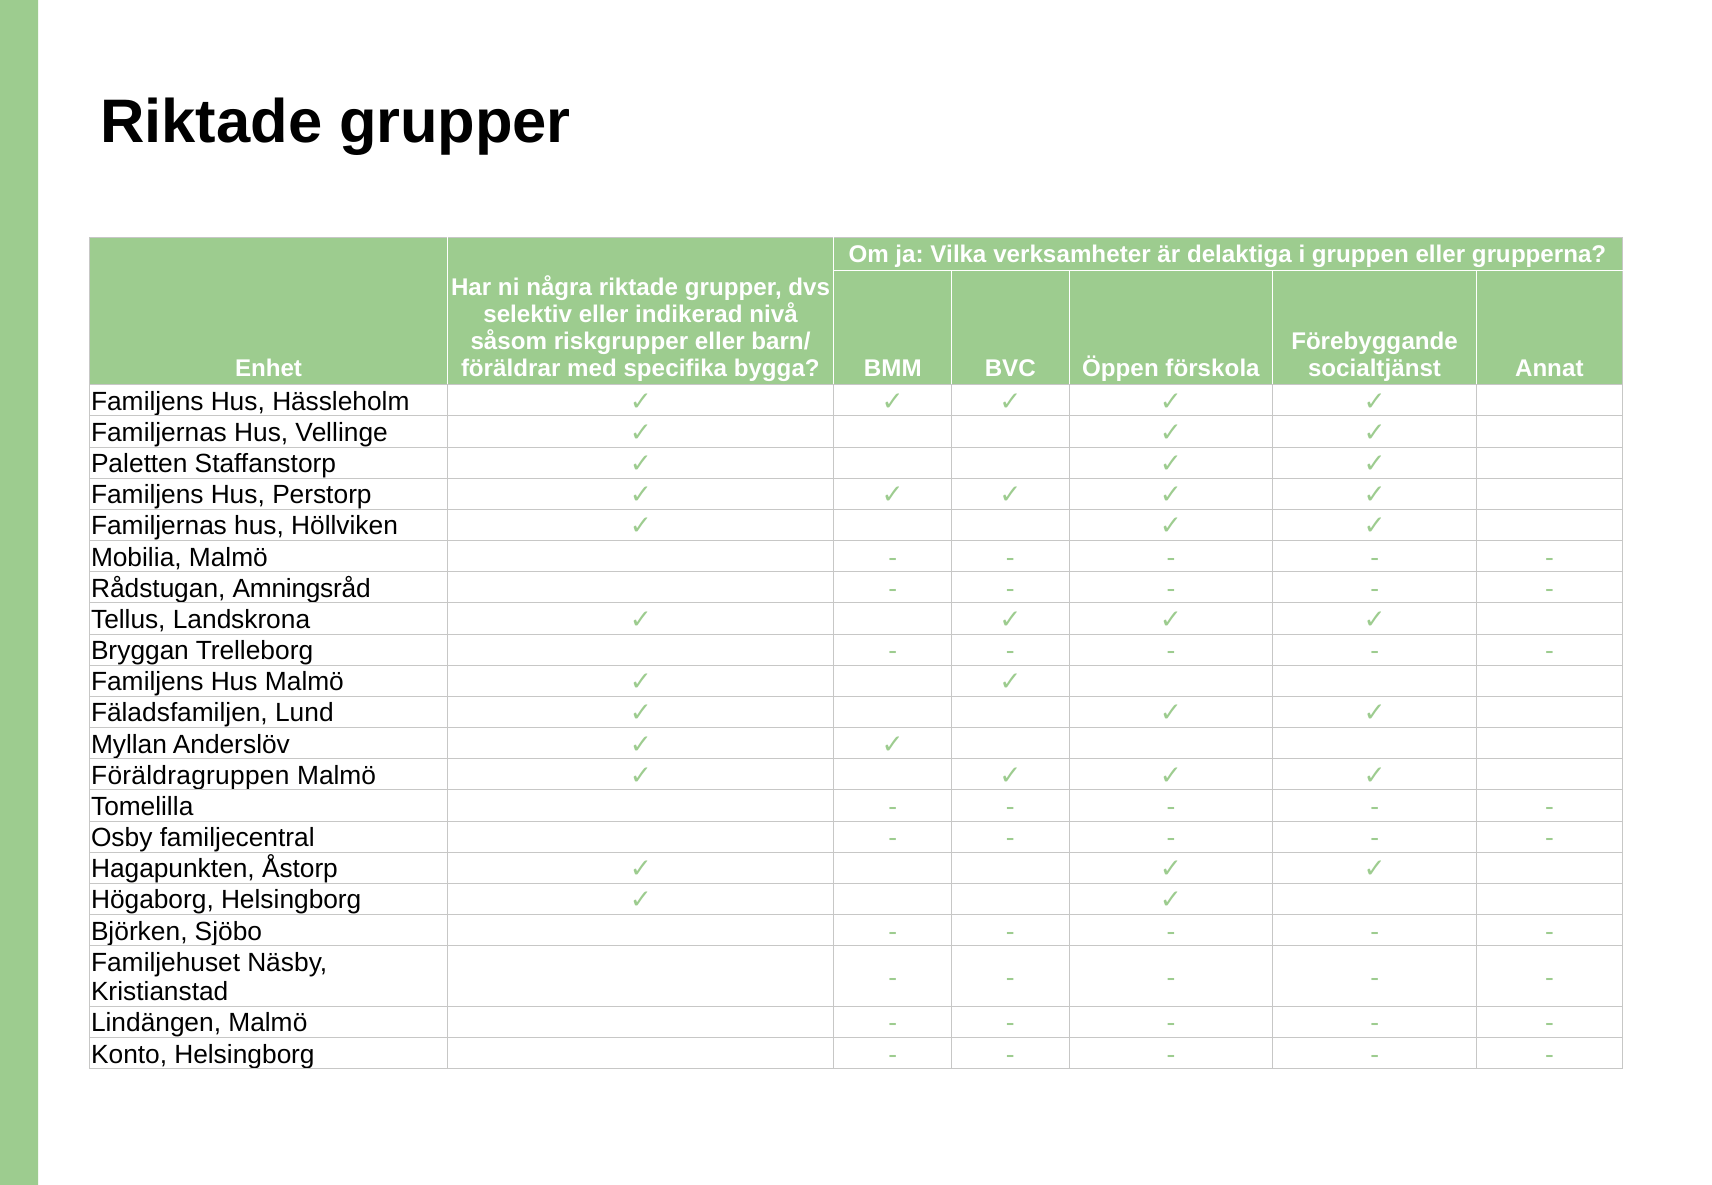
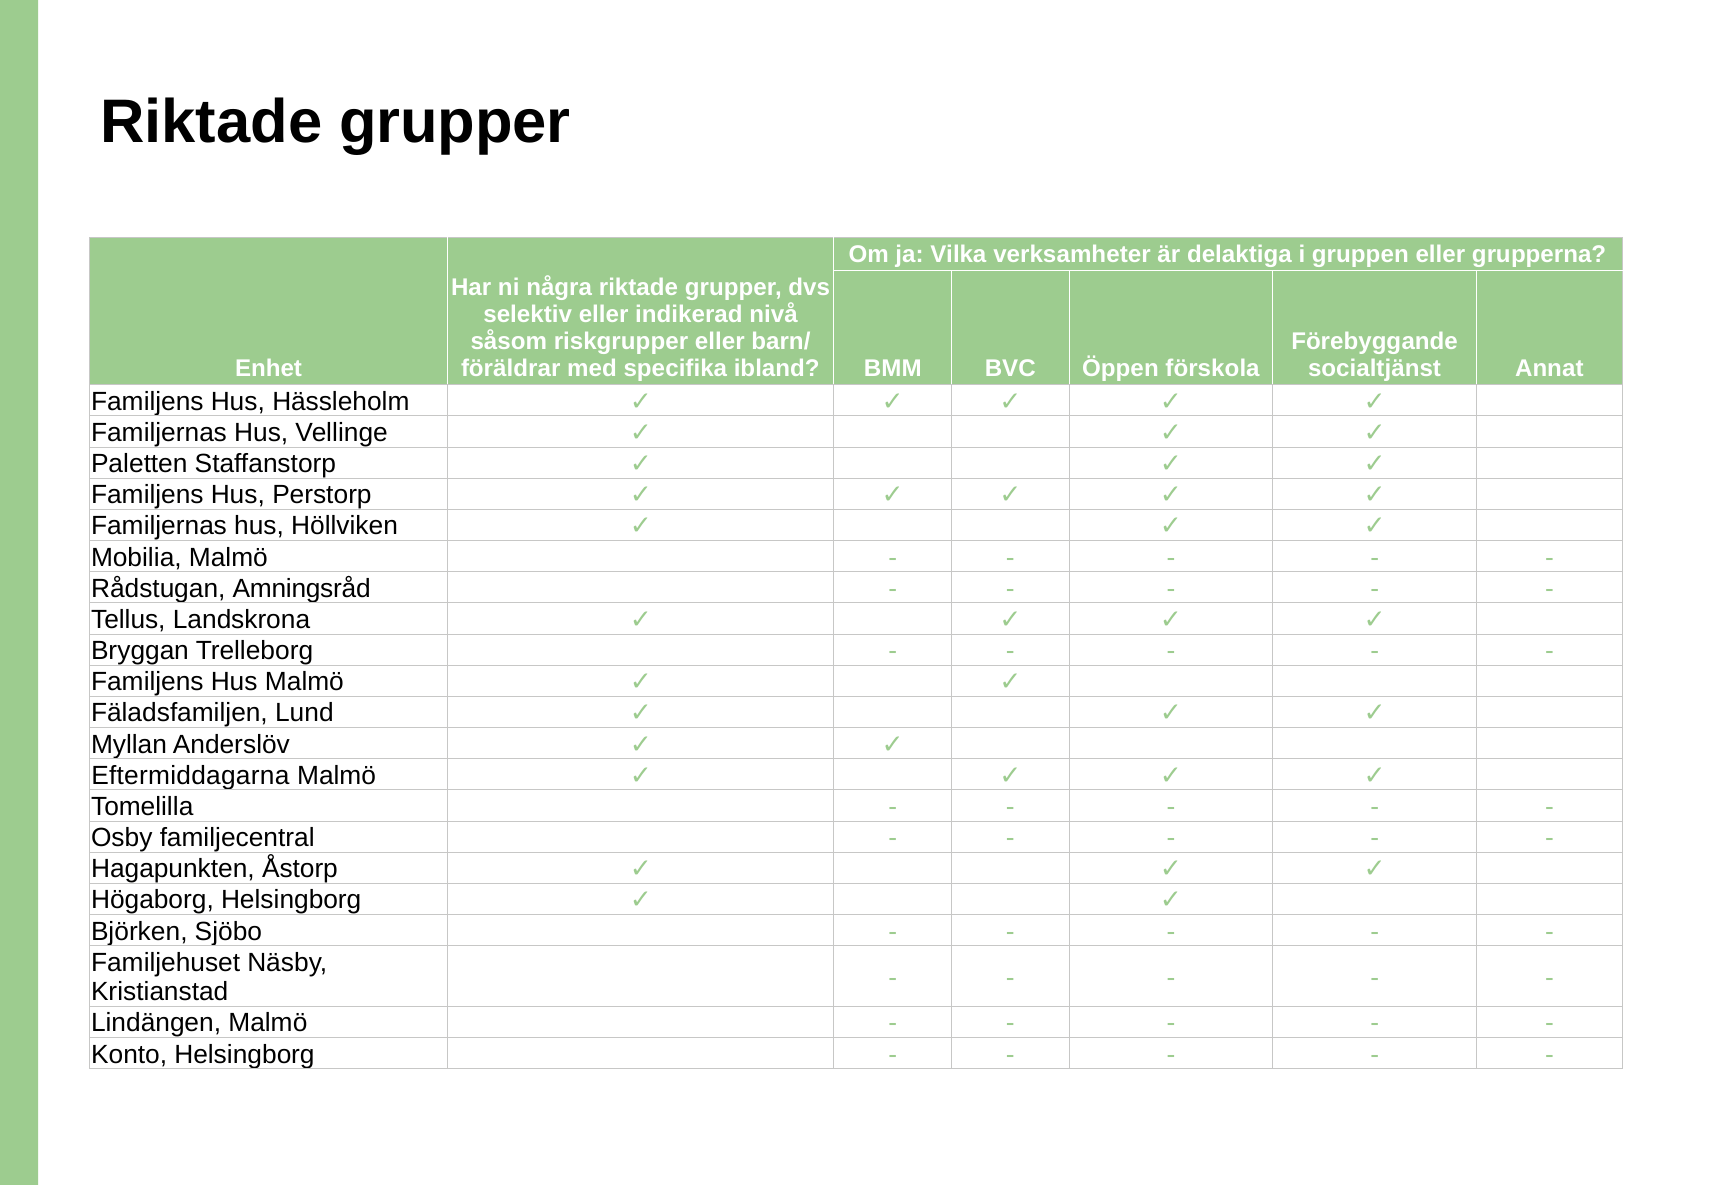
bygga: bygga -> ibland (777, 369)
Föräldragruppen: Föräldragruppen -> Eftermiddagarna (190, 776)
